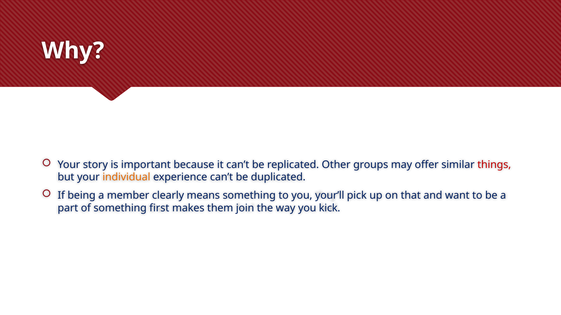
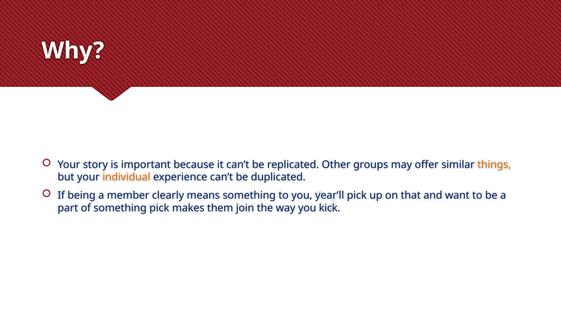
things colour: red -> orange (494, 165)
your’ll: your’ll -> year’ll (330, 196)
something first: first -> pick (159, 208)
